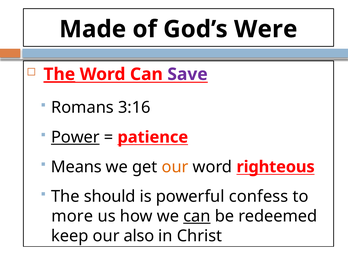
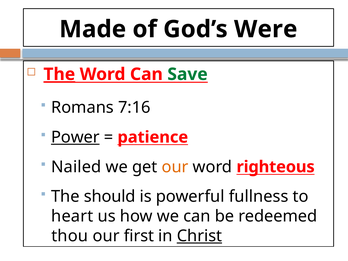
Save colour: purple -> green (188, 74)
3:16: 3:16 -> 7:16 (134, 107)
Means: Means -> Nailed (76, 167)
confess: confess -> fullness (259, 197)
more: more -> heart (72, 216)
can underline: present -> none (197, 216)
keep: keep -> thou (70, 236)
also: also -> first (139, 236)
Christ underline: none -> present (199, 236)
